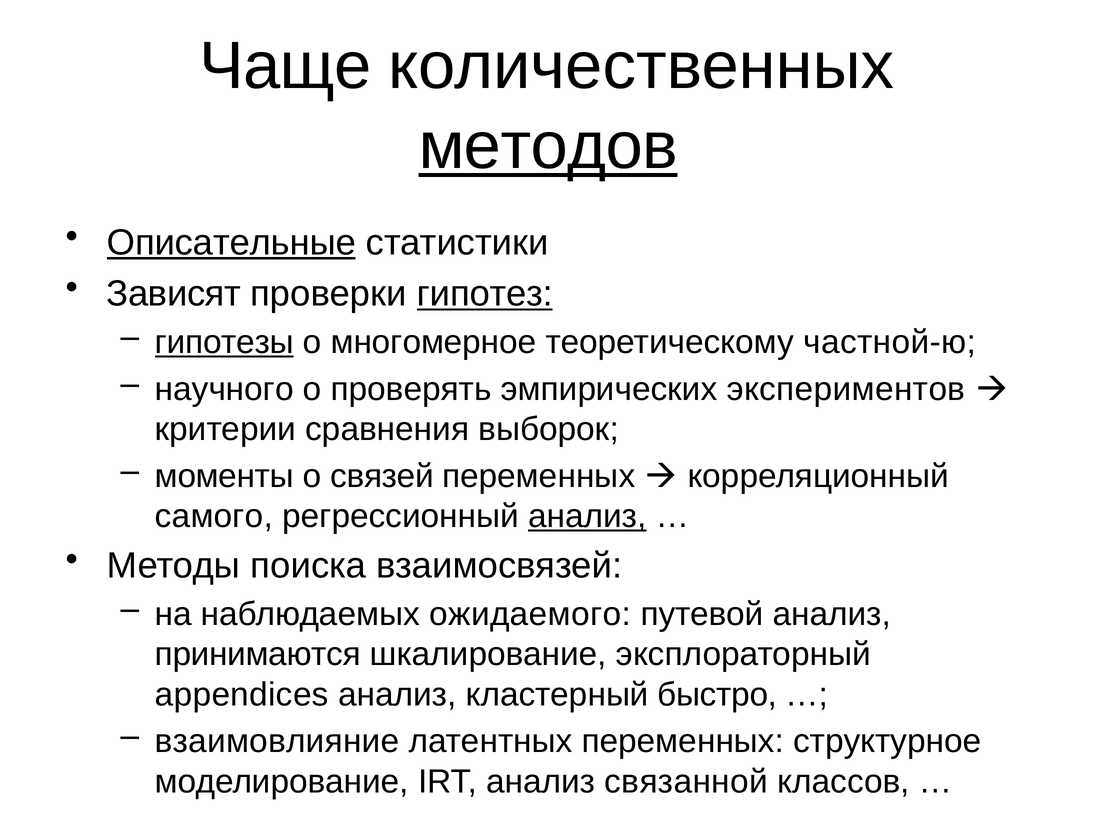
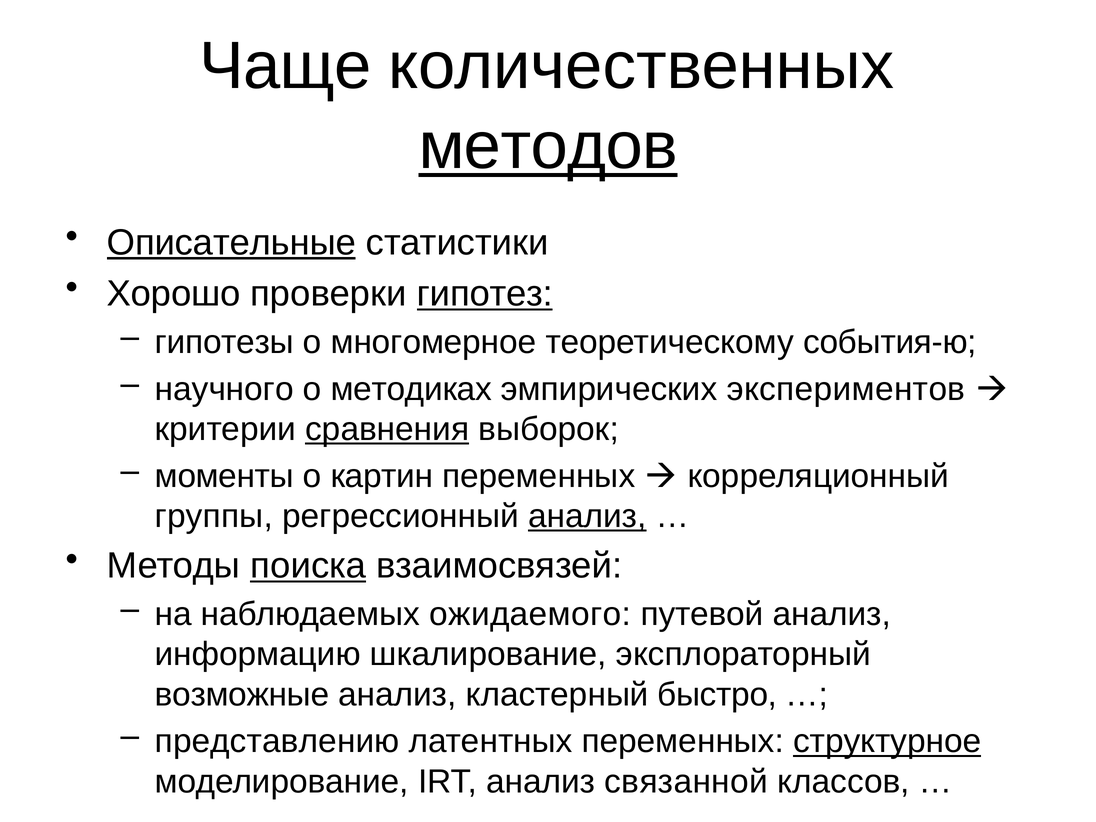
Зависят: Зависят -> Хорошо (174, 294)
гипотезы underline: present -> none (224, 342)
частной-ю: частной-ю -> события-ю (890, 342)
проверять: проверять -> методиках (411, 389)
сравнения underline: none -> present (387, 429)
связей: связей -> картин (382, 476)
самого: самого -> группы (214, 516)
поиска underline: none -> present (308, 566)
принимаются: принимаются -> информацию (258, 654)
appendices: appendices -> возможные (242, 695)
взаимовлияние: взаимовлияние -> представлению (277, 741)
структурное underline: none -> present (887, 741)
